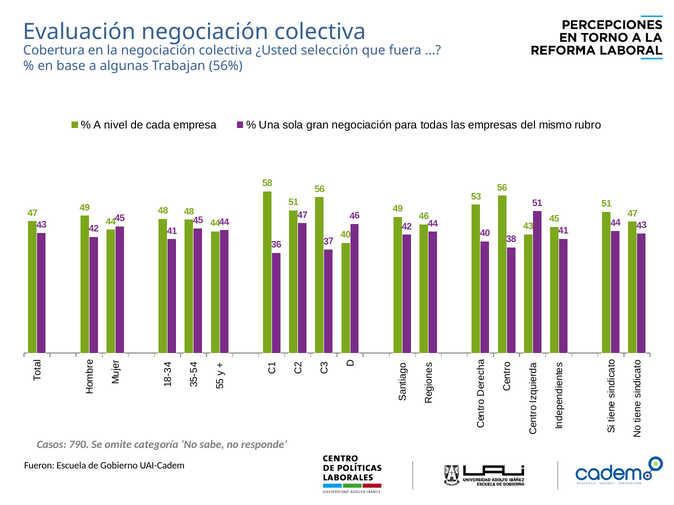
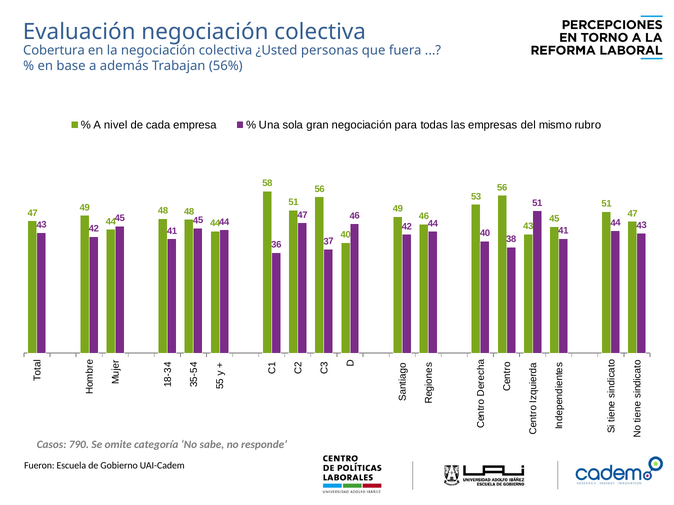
selección: selección -> personas (330, 50)
algunas: algunas -> además (124, 66)
